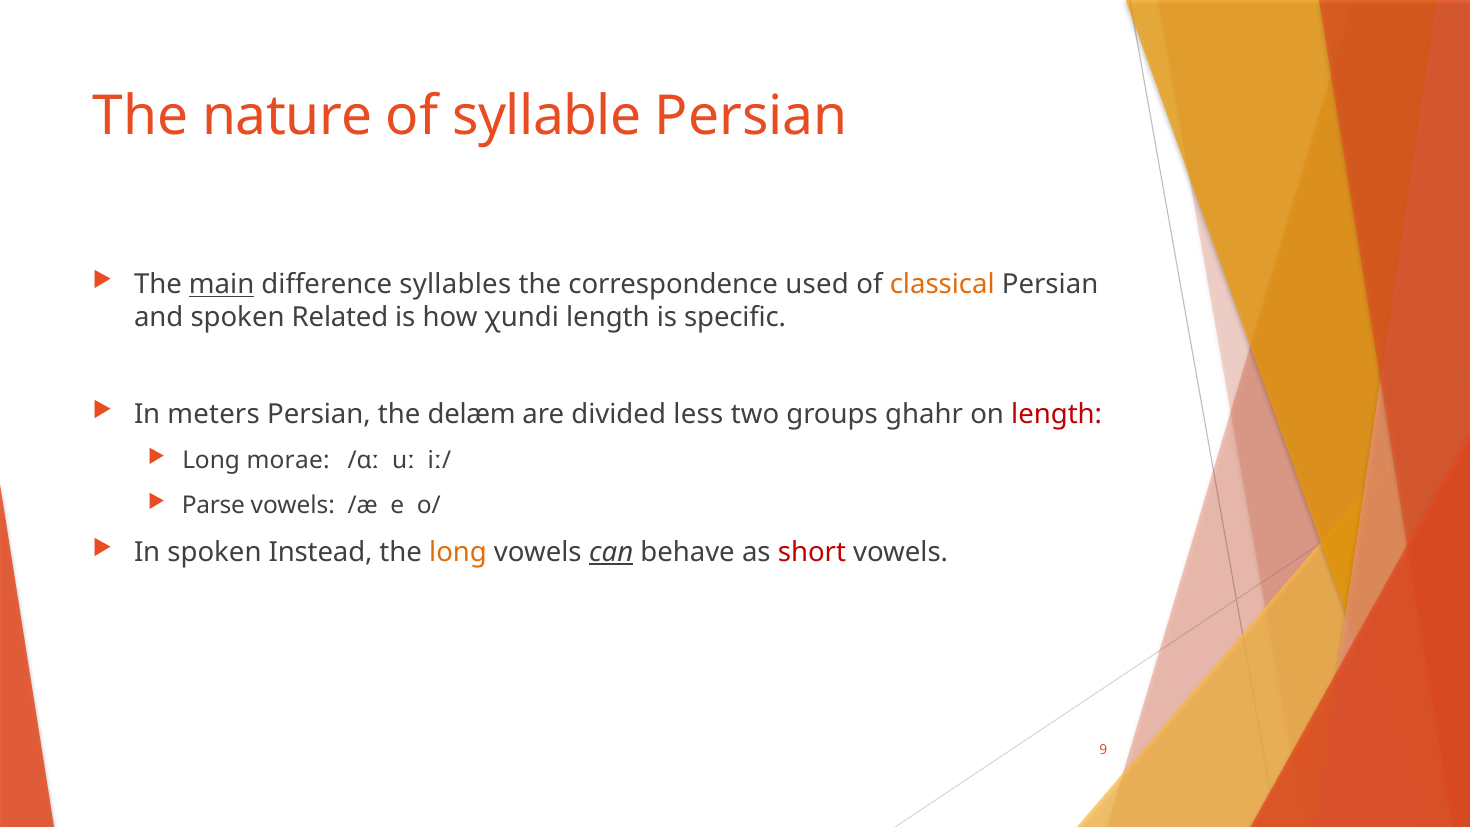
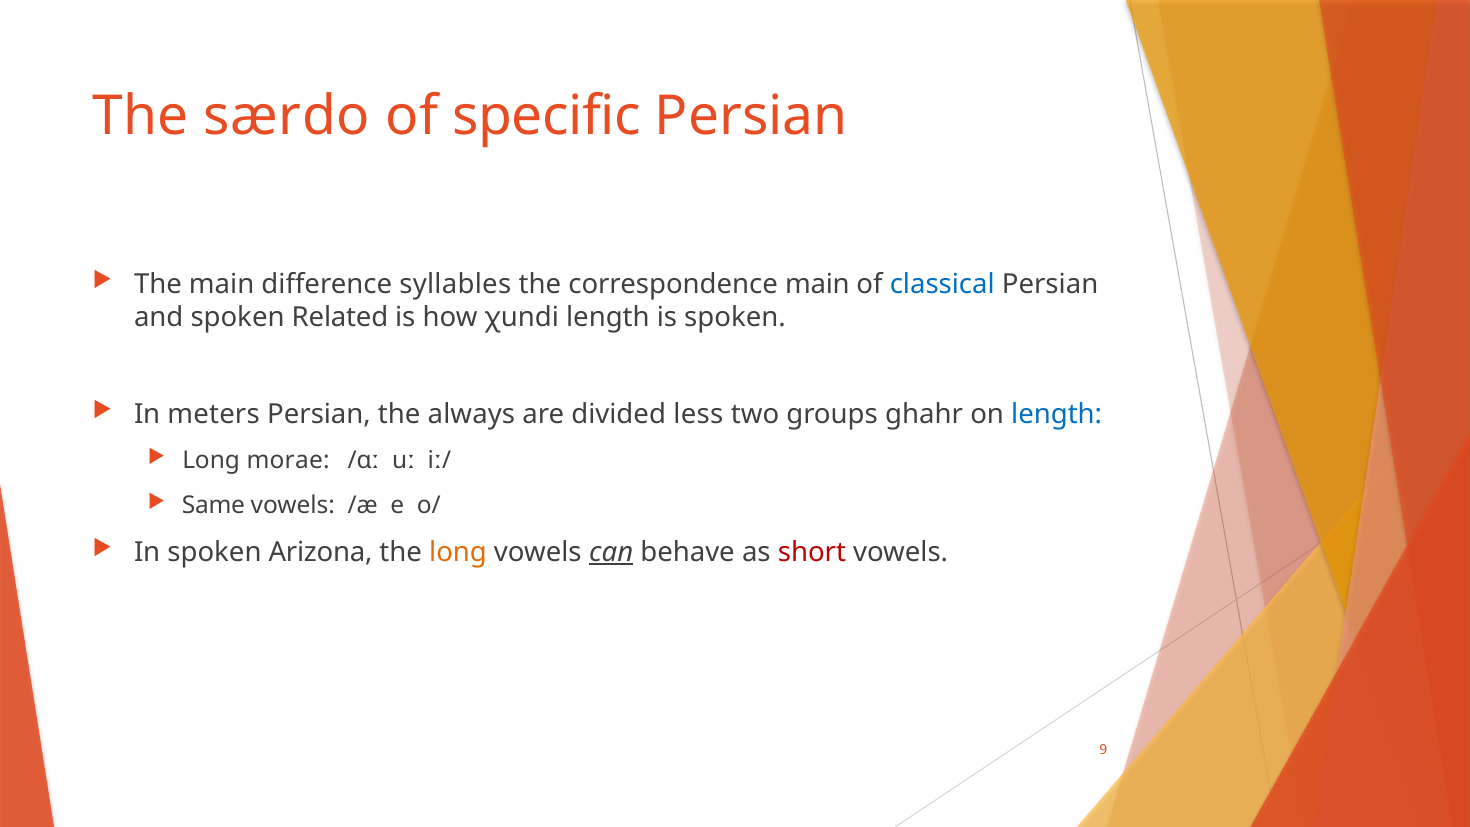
nature: nature -> særdo (287, 116)
syllable: syllable -> specific (547, 116)
main underline: present -> none (222, 284)
correspondence used: used -> main (817, 284)
classical colour: orange -> blue (942, 284)
is specific: specific -> spoken (735, 318)
delæm: delæm -> always (471, 414)
length colour: red -> blue (1057, 414)
Parse: Parse -> Same (213, 505)
Instead: Instead -> Arizona (321, 552)
